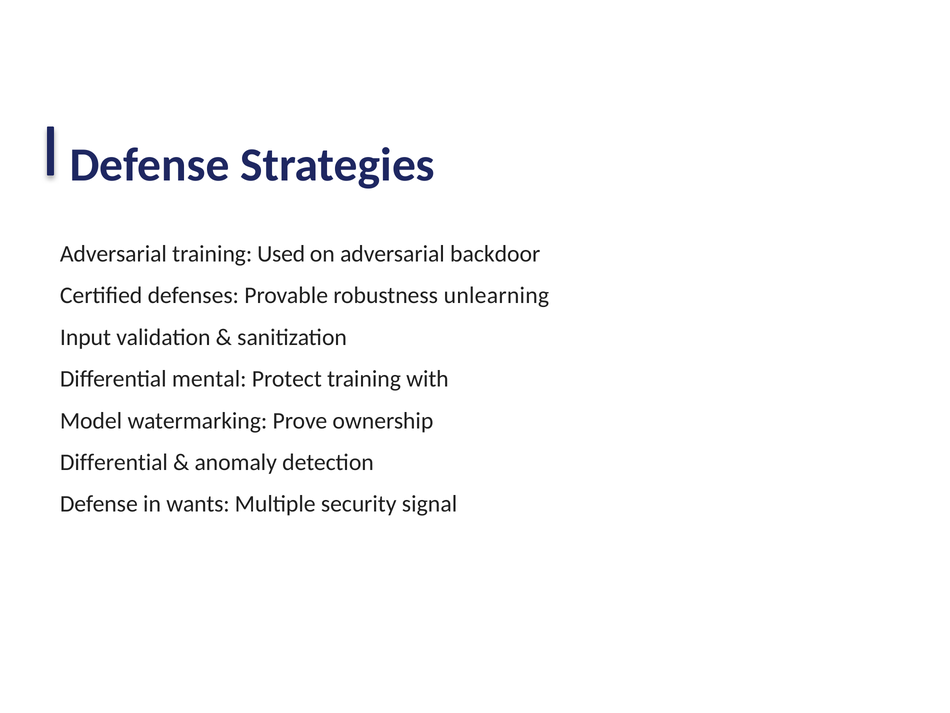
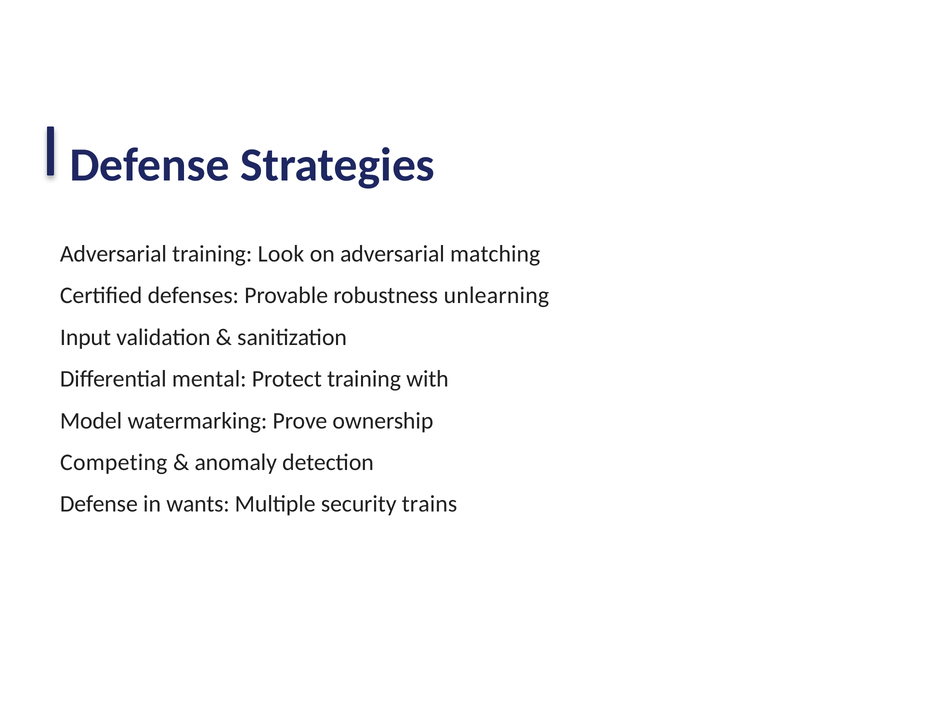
Used: Used -> Look (281, 254)
backdoor: backdoor -> matching (495, 254)
Differential: Differential -> Competing (114, 462)
signal: signal -> trains (430, 504)
